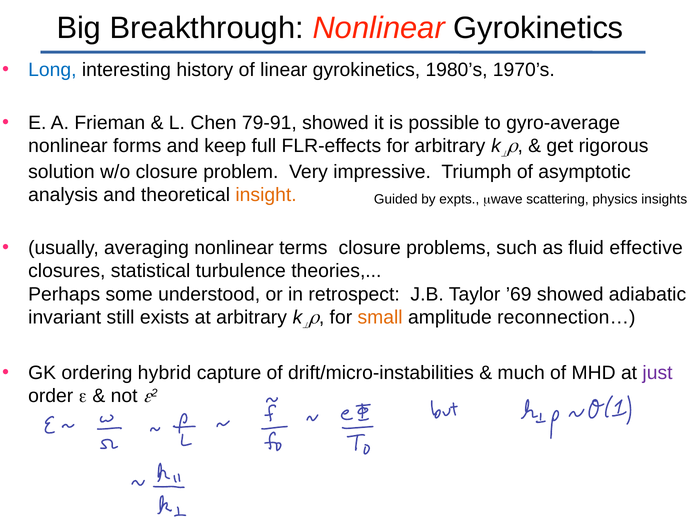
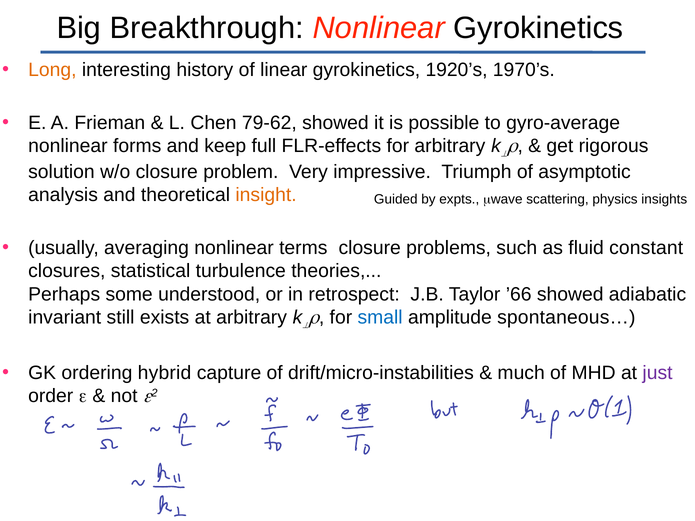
Long colour: blue -> orange (52, 70)
1980’s: 1980’s -> 1920’s (456, 70)
79-91: 79-91 -> 79-62 (269, 123)
effective: effective -> constant (646, 248)
’69: ’69 -> ’66 (519, 294)
small colour: orange -> blue (380, 318)
reconnection…: reconnection… -> spontaneous… (566, 318)
